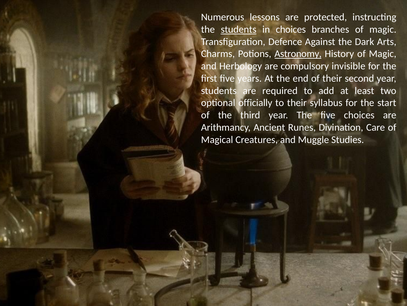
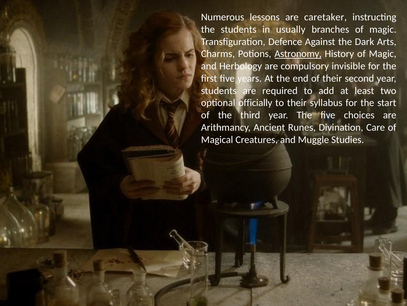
protected: protected -> caretaker (325, 17)
students underline: present -> none (239, 29)
in choices: choices -> usually (291, 29)
